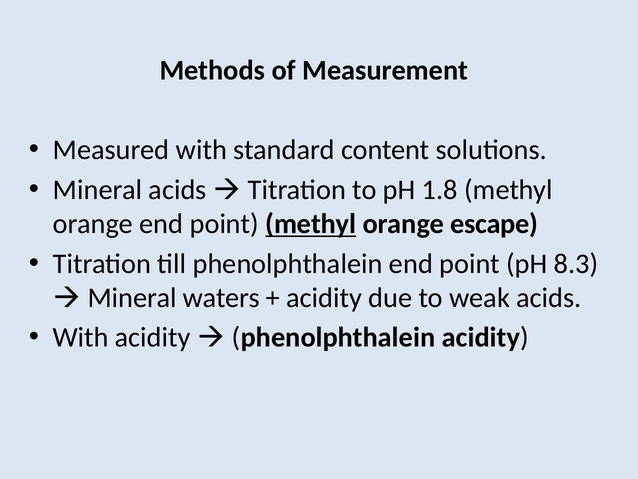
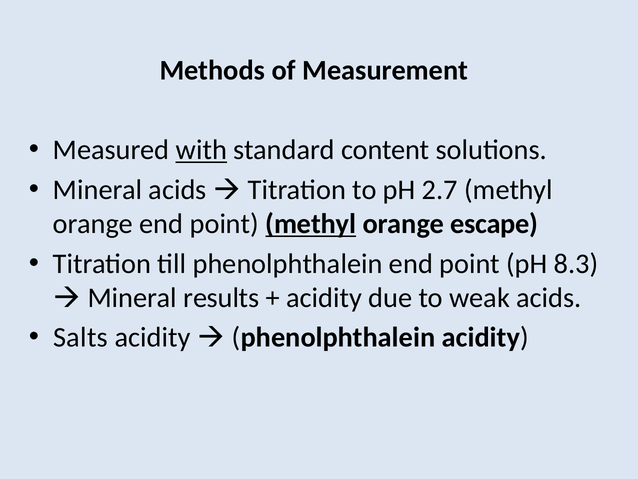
with underline: none -> present (201, 150)
1.8: 1.8 -> 2.7 (440, 190)
waters: waters -> results (221, 297)
With: With -> Salts (81, 337)
